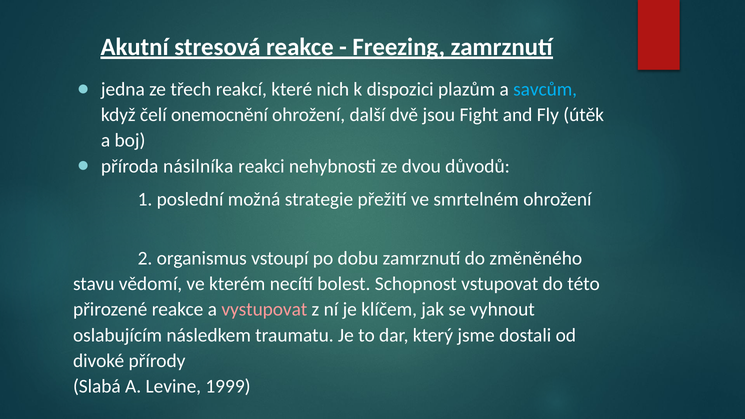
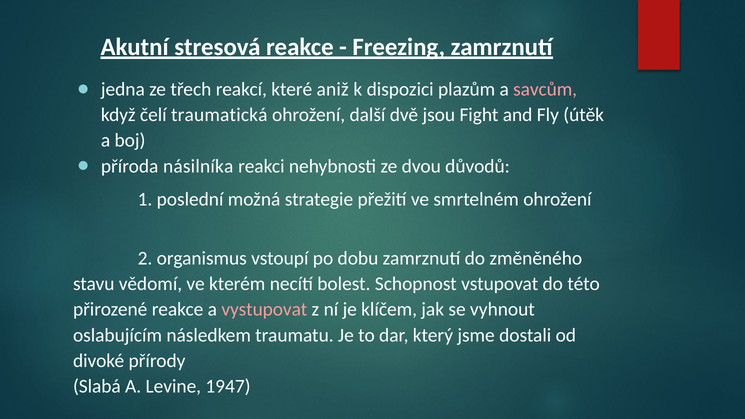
nich: nich -> aniž (333, 89)
savcům colour: light blue -> pink (545, 89)
onemocnění: onemocnění -> traumatická (219, 115)
1999: 1999 -> 1947 (228, 386)
